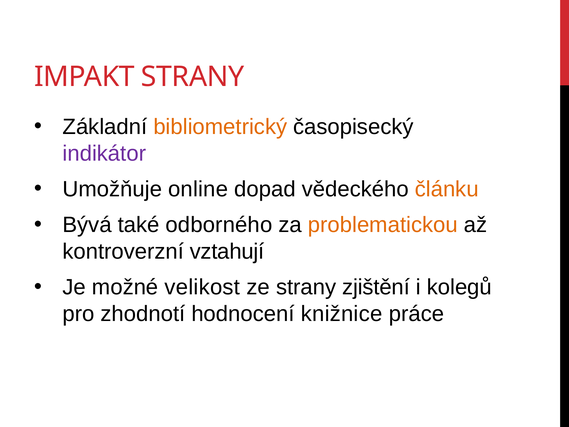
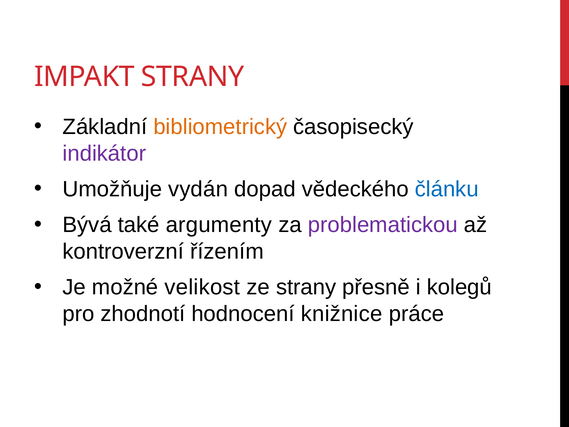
online: online -> vydán (198, 189)
článku colour: orange -> blue (447, 189)
odborného: odborného -> argumenty (219, 225)
problematickou colour: orange -> purple (383, 225)
vztahují: vztahují -> řízením (227, 251)
zjištění: zjištění -> přesně (376, 287)
